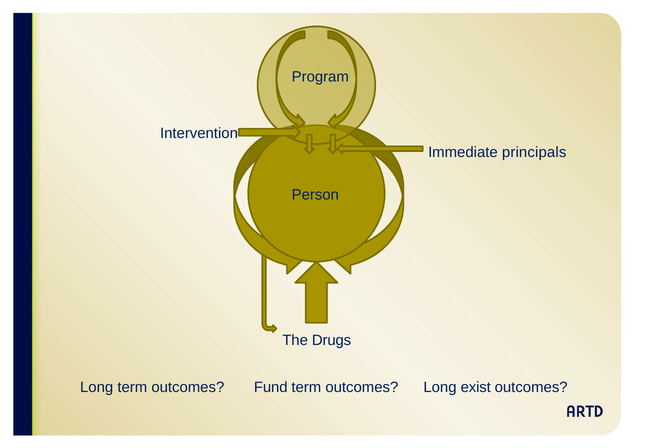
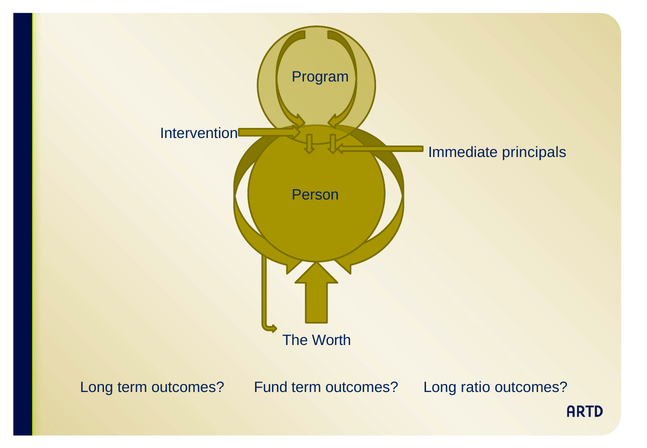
Drugs: Drugs -> Worth (332, 340)
exist: exist -> ratio (476, 387)
